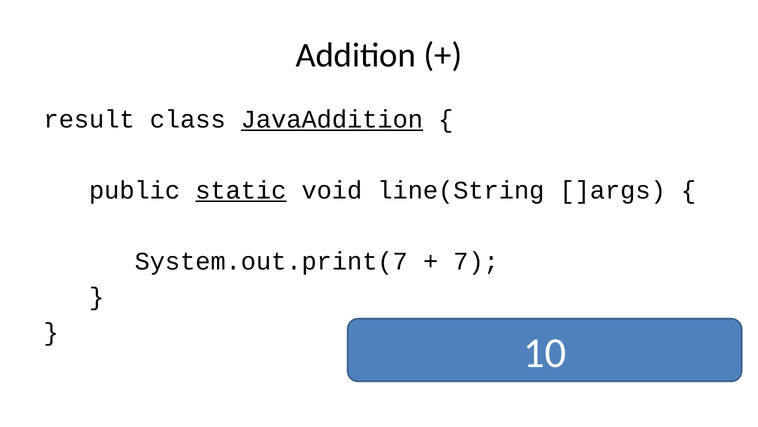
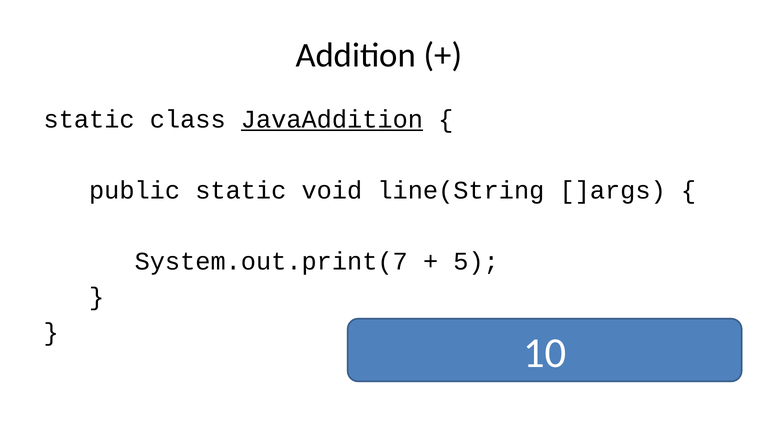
result: result -> static (89, 119)
static underline: present -> none (241, 190)
7: 7 -> 5 (476, 261)
